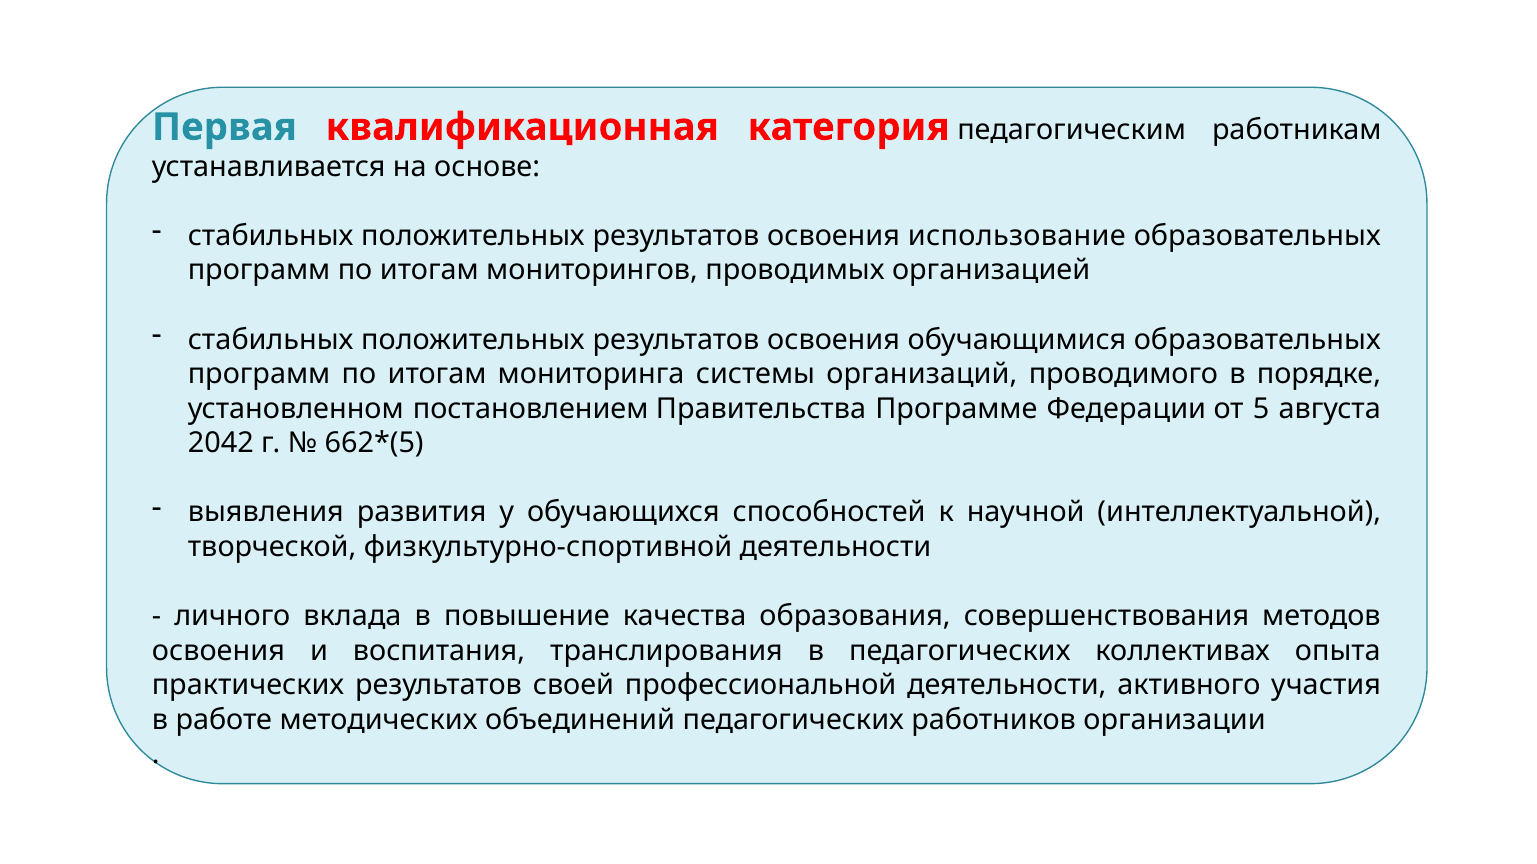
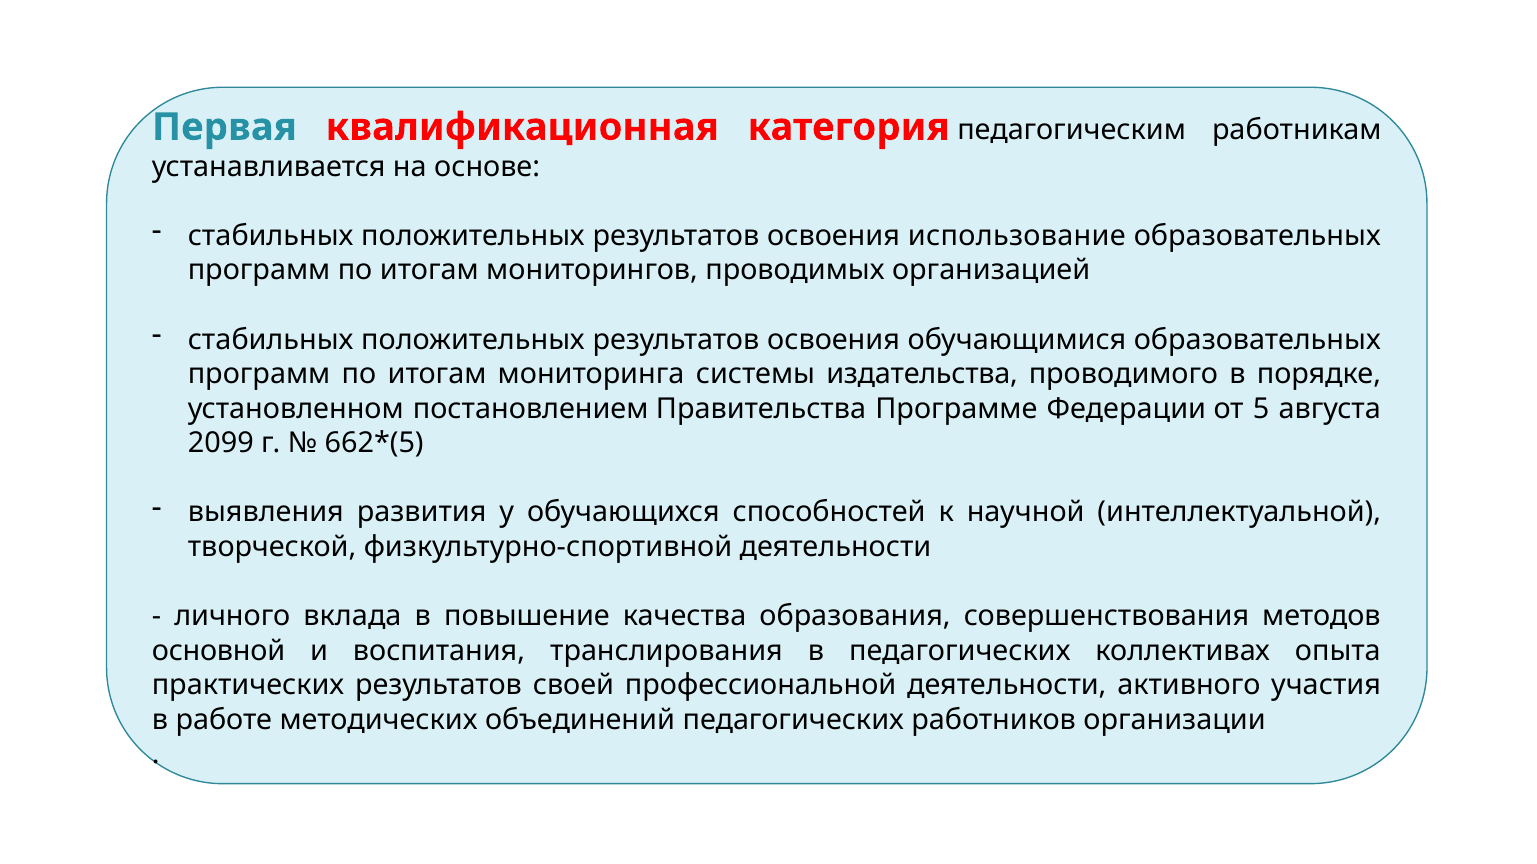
организаций: организаций -> издательства (922, 374)
2042: 2042 -> 2099 (221, 444)
освоения: освоения -> основной (219, 651)
